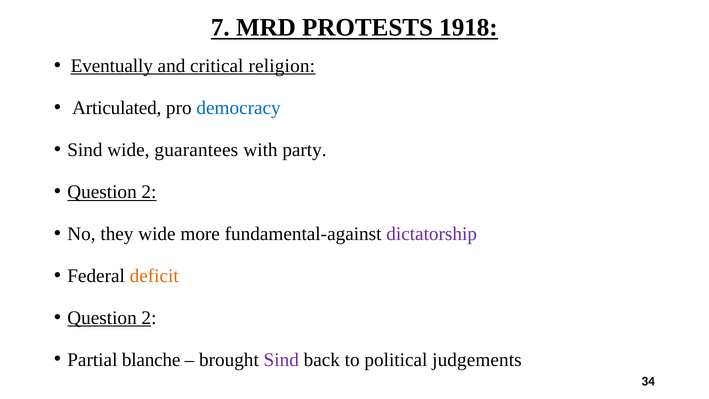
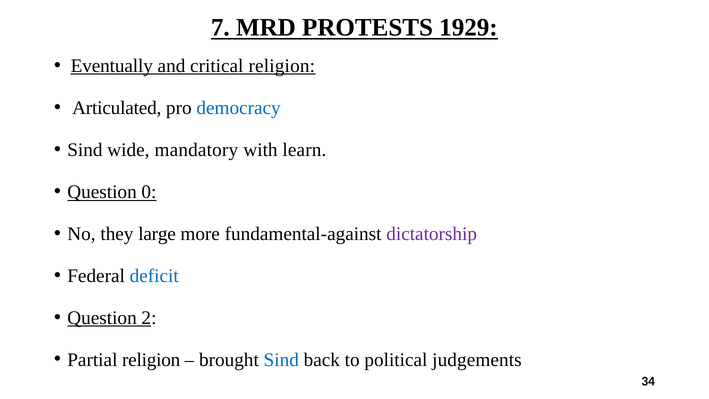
1918: 1918 -> 1929 (468, 28)
guarantees: guarantees -> mandatory (196, 150)
party: party -> learn (304, 150)
2: 2 -> 0 (149, 192)
they wide: wide -> large (157, 234)
deficit colour: orange -> blue (154, 276)
Partial blanche: blanche -> religion (151, 360)
Sind colour: purple -> blue (281, 360)
